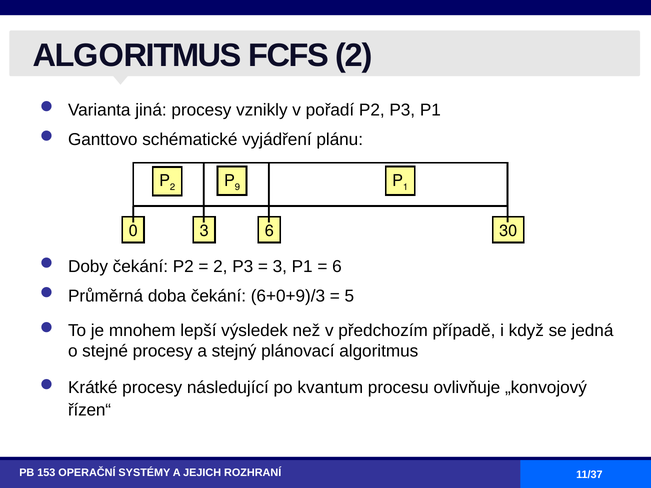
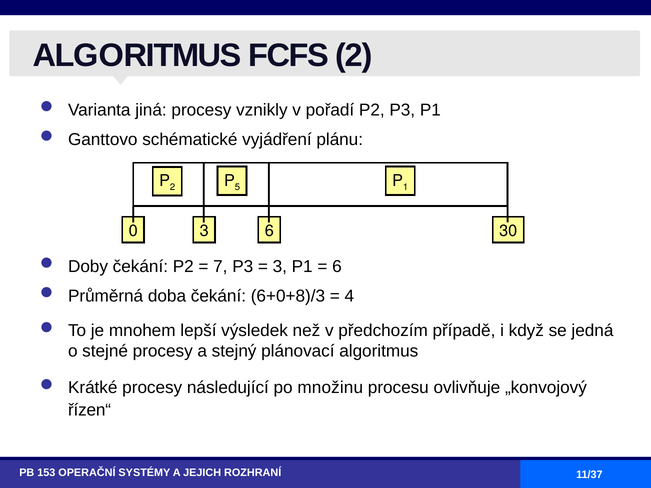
9: 9 -> 5 (237, 187)
2: 2 -> 7 (220, 267)
6+0+9)/3: 6+0+9)/3 -> 6+0+8)/3 (288, 296)
5: 5 -> 4 (349, 296)
kvantum: kvantum -> množinu (330, 388)
